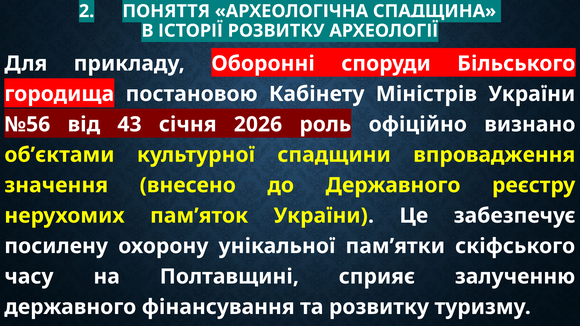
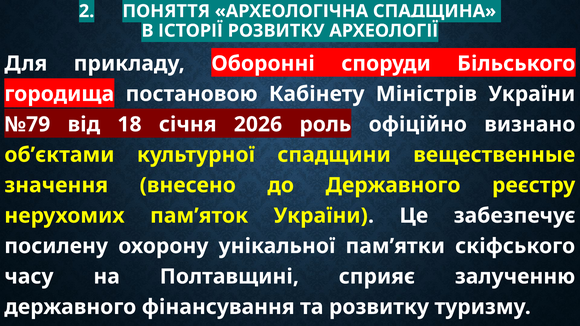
№56: №56 -> №79 (27, 124)
43: 43 -> 18 (129, 124)
впровадження: впровадження -> вещественные (494, 155)
